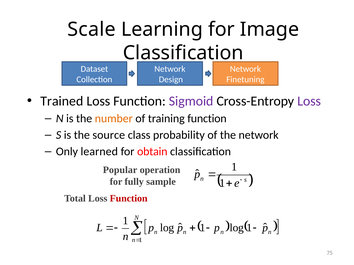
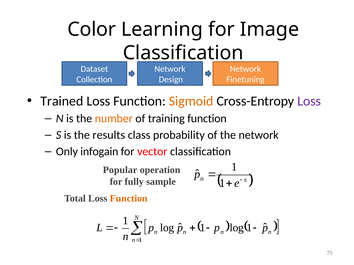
Scale: Scale -> Color (92, 29)
Sigmoid colour: purple -> orange (191, 101)
source: source -> results (109, 135)
learned: learned -> infogain (99, 152)
obtain: obtain -> vector (152, 152)
Function colour: red -> orange (129, 199)
